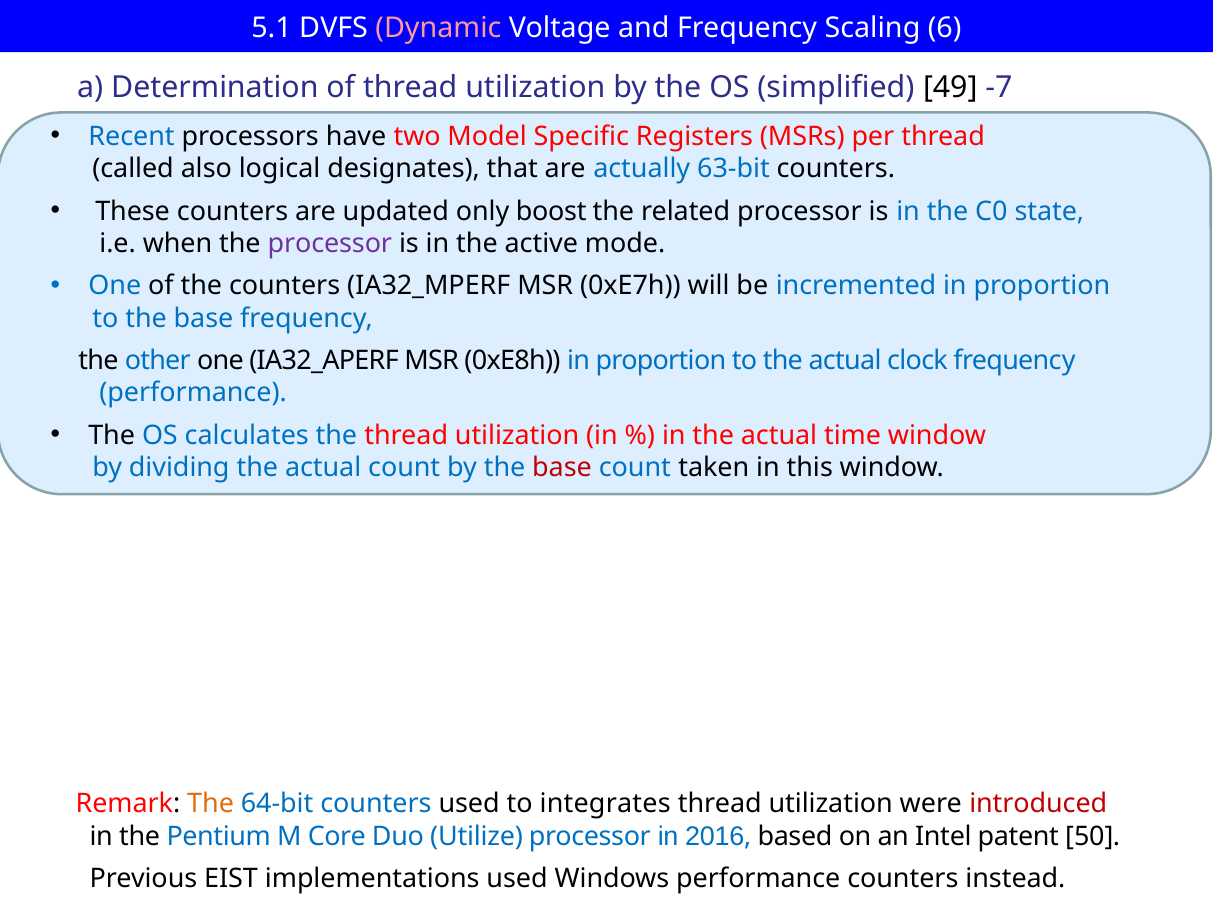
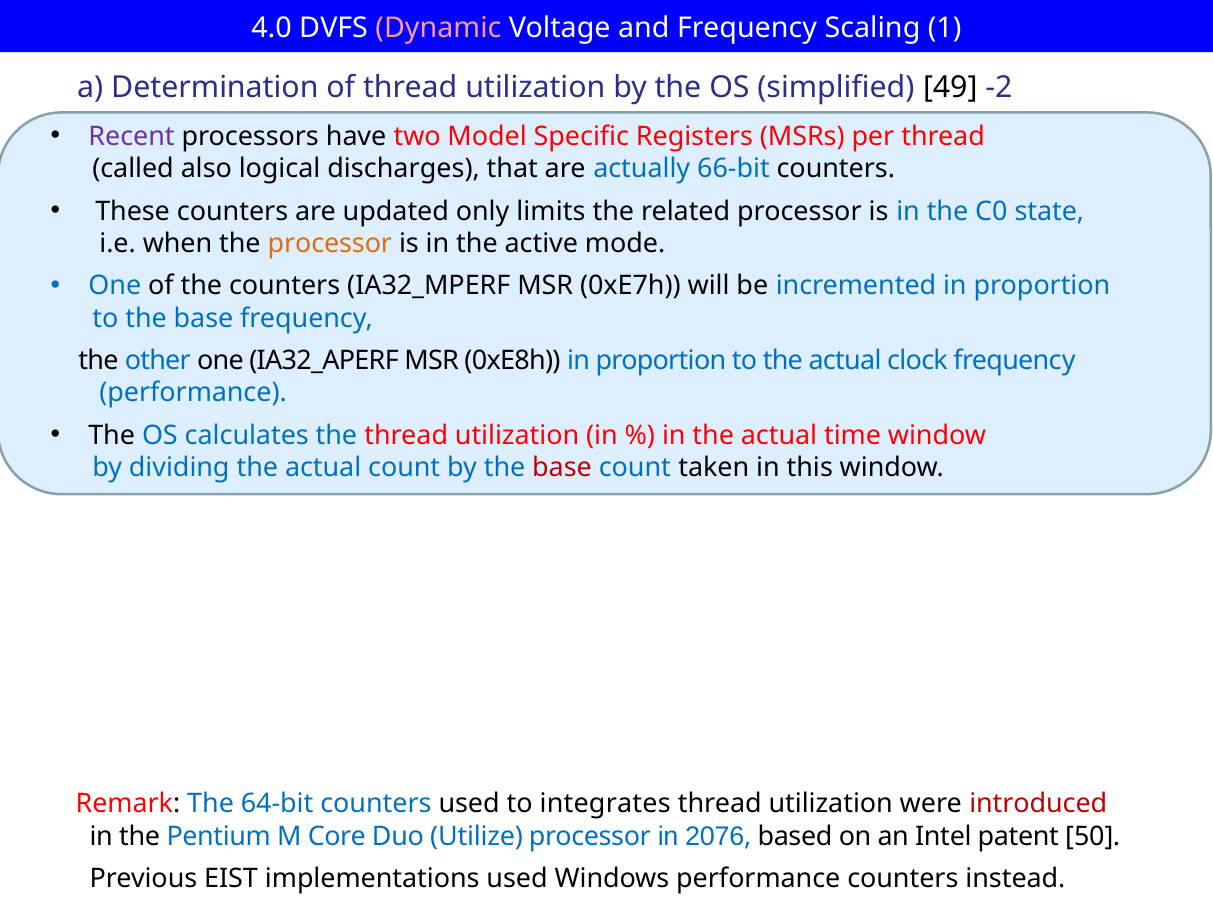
5.1: 5.1 -> 4.0 (272, 28)
6: 6 -> 1 (945, 28)
-7: -7 -> -2 (999, 87)
Recent colour: blue -> purple (132, 137)
designates: designates -> discharges (404, 169)
63-bit: 63-bit -> 66-bit (733, 169)
boost: boost -> limits (551, 211)
processor colour: purple -> orange (330, 244)
The colour: orange -> blue (211, 804)
2016: 2016 -> 2076 (715, 837)
